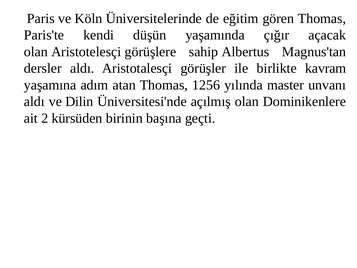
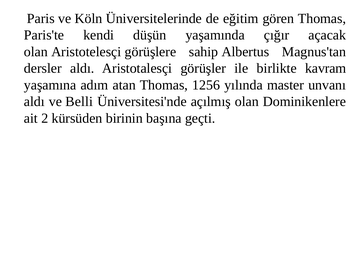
Dilin: Dilin -> Belli (79, 102)
